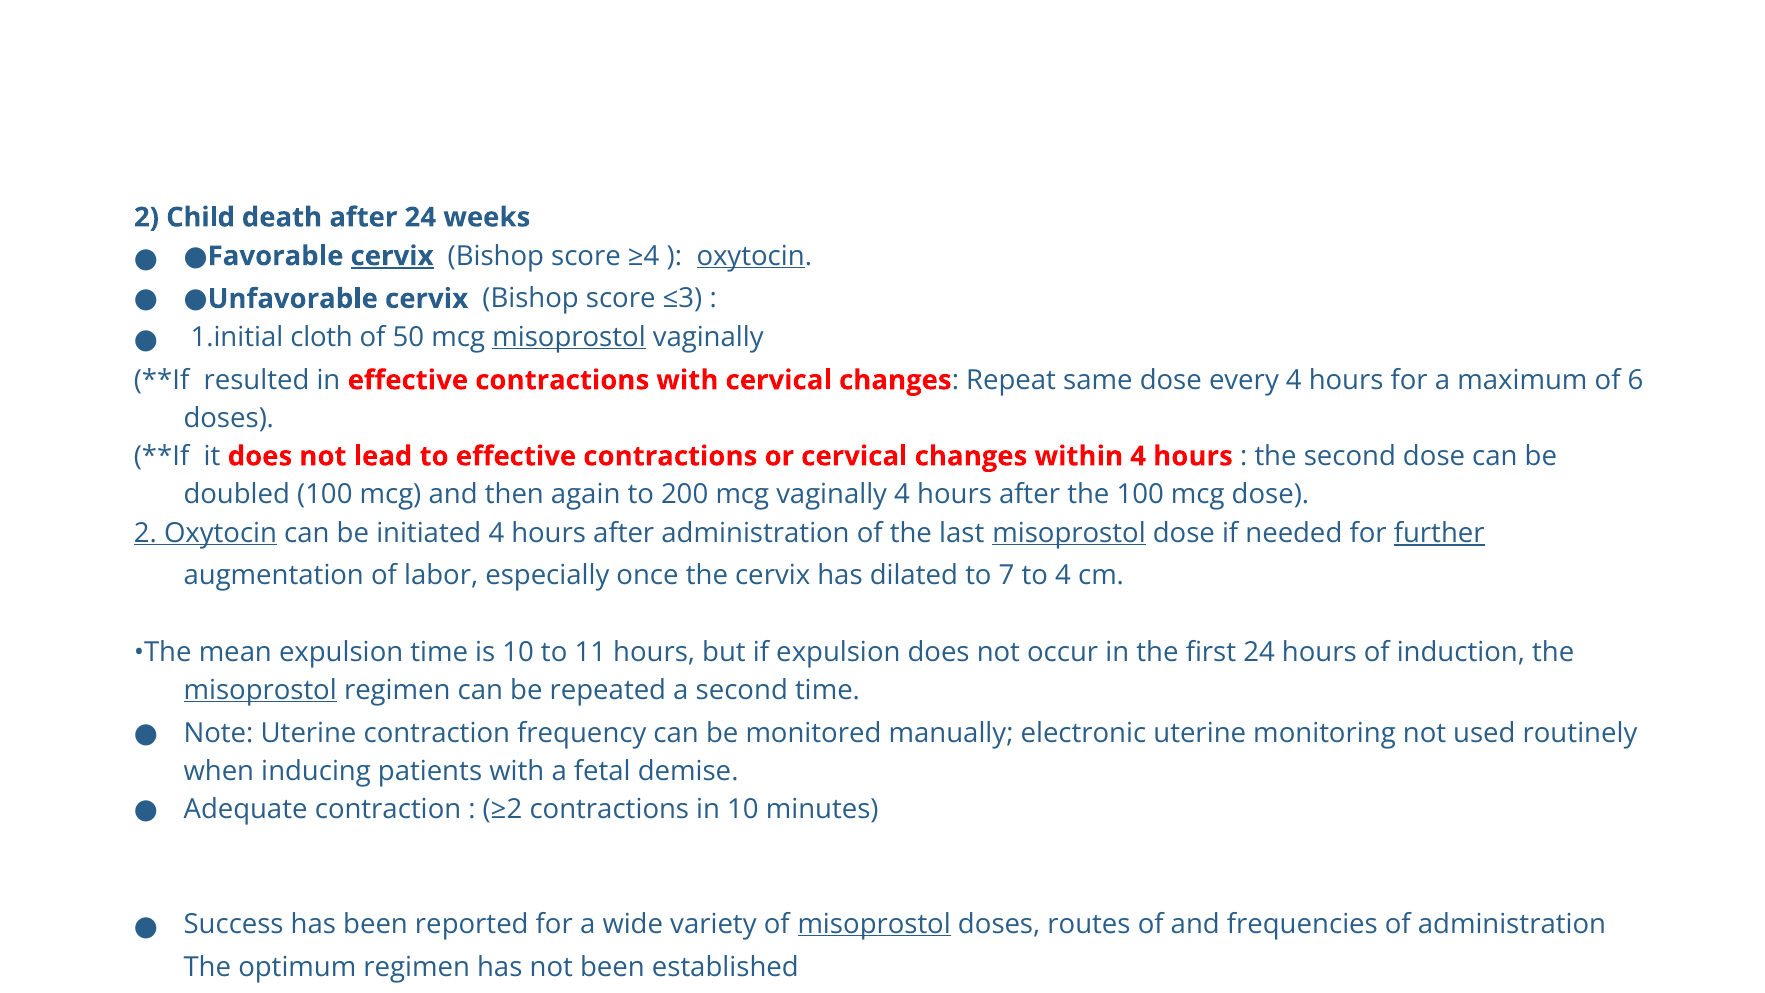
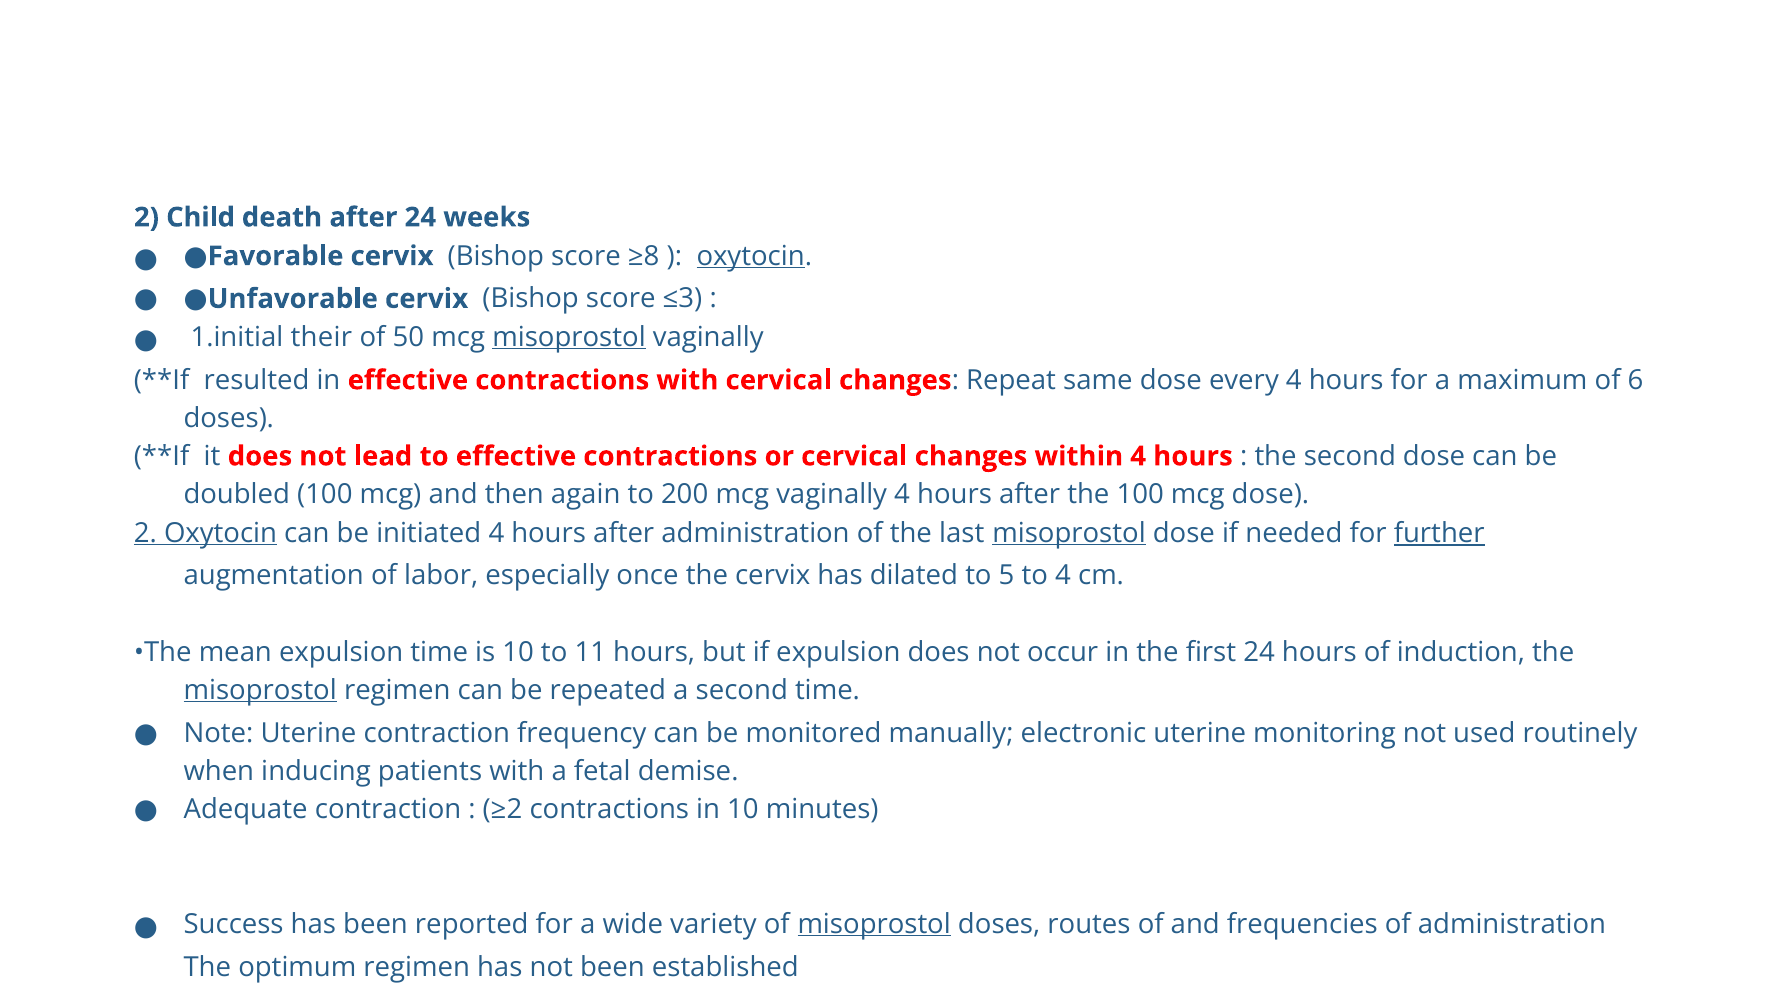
cervix underline: present -> none (392, 256)
≥4: ≥4 -> ≥8 (644, 256)
cloth: cloth -> their (321, 337)
7: 7 -> 5 (1007, 576)
